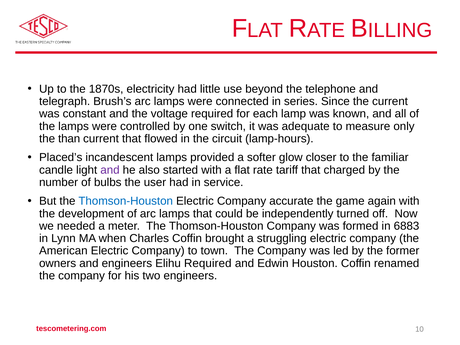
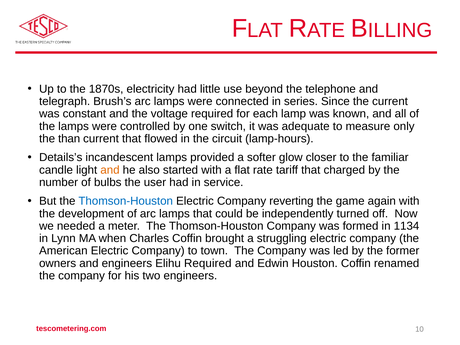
Placed’s: Placed’s -> Details’s (61, 157)
and colour: purple -> orange (110, 170)
accurate: accurate -> reverting (291, 201)
6883: 6883 -> 1134 (407, 226)
